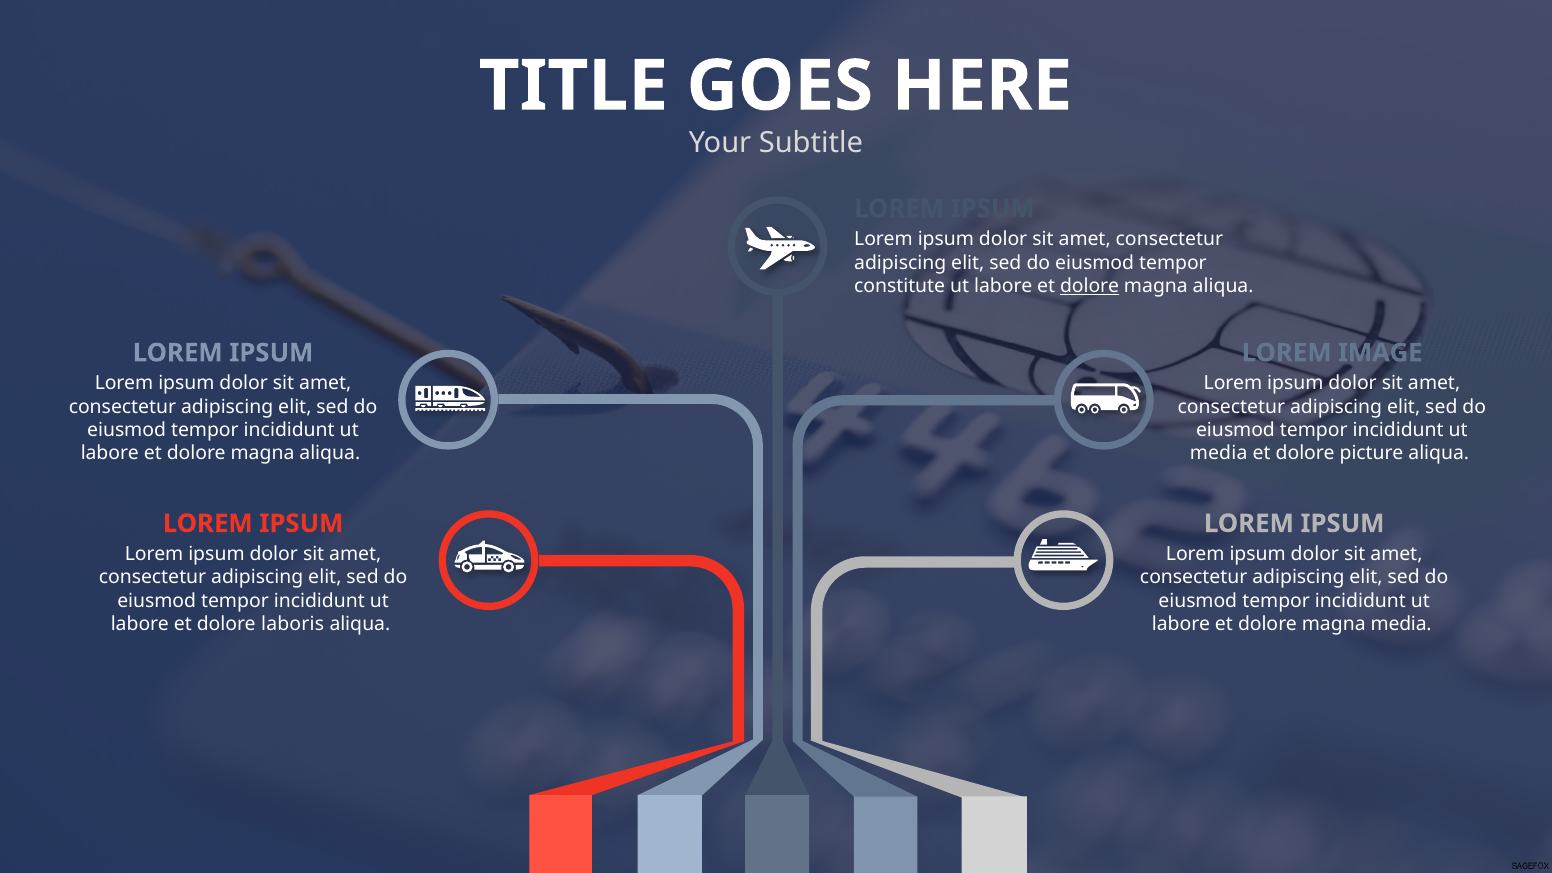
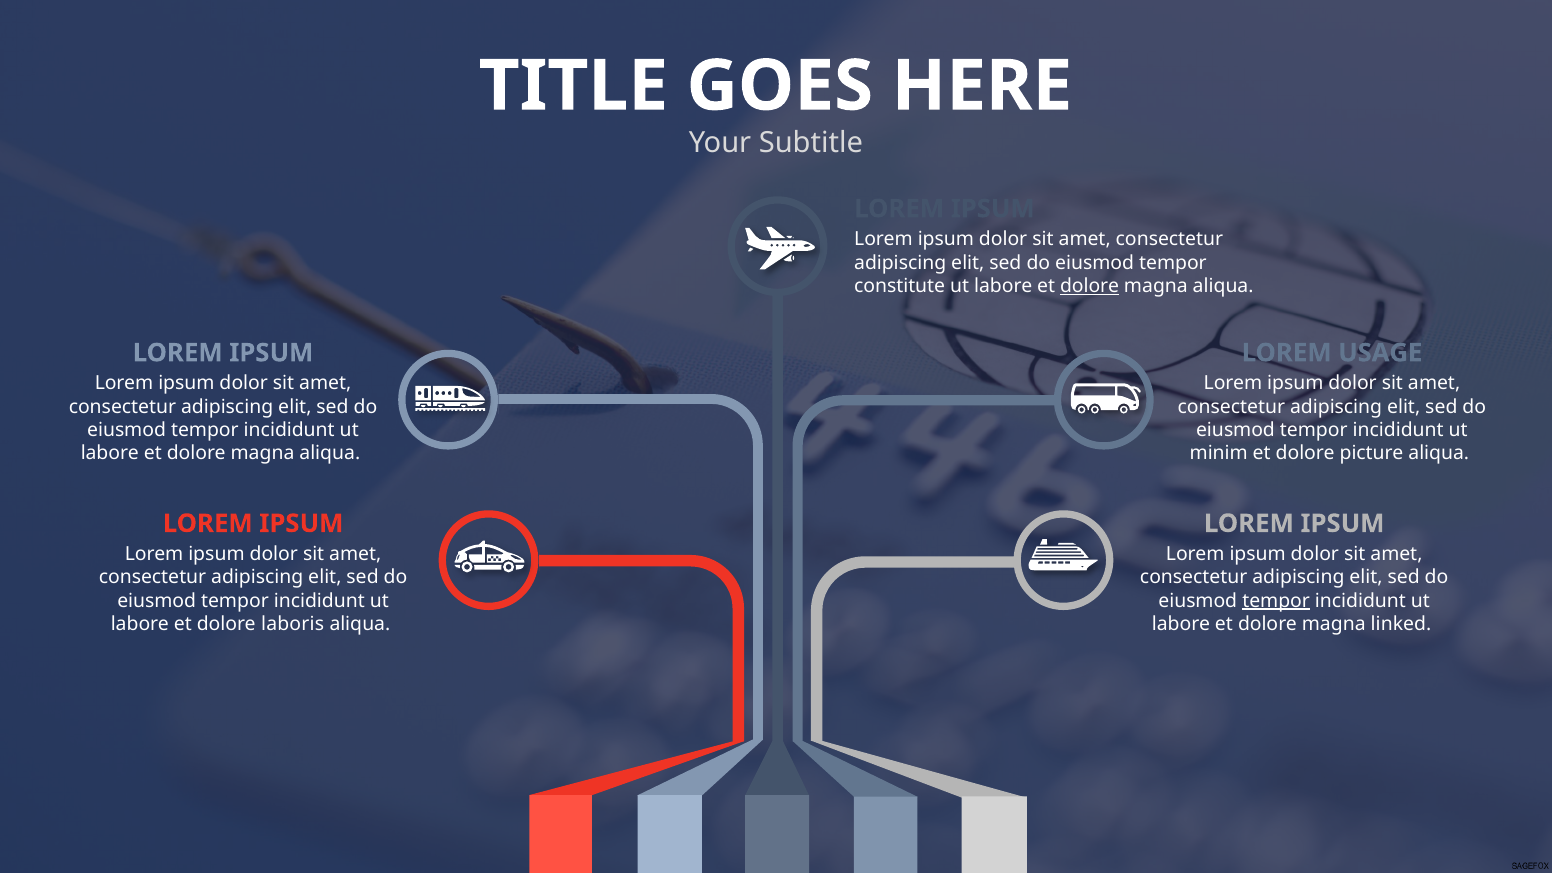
IMAGE: IMAGE -> USAGE (1380, 353)
media: media -> minim (1219, 453)
tempor underline: none -> present (1276, 601)
magna media: media -> linked (1401, 624)
